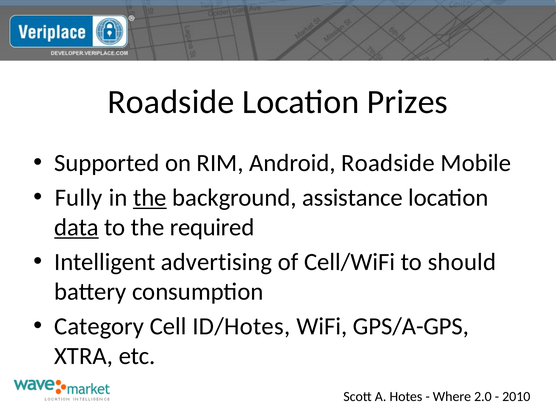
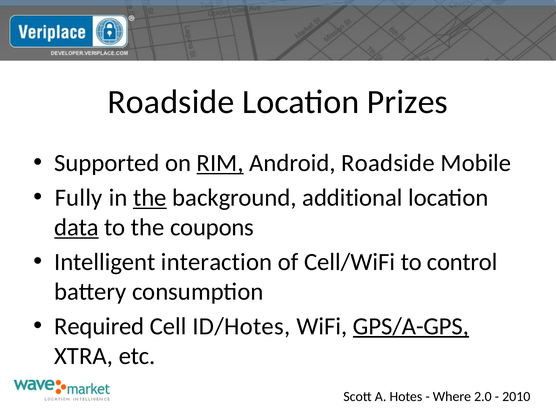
RIM underline: none -> present (220, 163)
assistance: assistance -> additional (352, 198)
required: required -> coupons (212, 227)
advertising: advertising -> interaction (217, 262)
should: should -> control (462, 262)
Category: Category -> Required (99, 326)
GPS/A-GPS underline: none -> present (411, 326)
